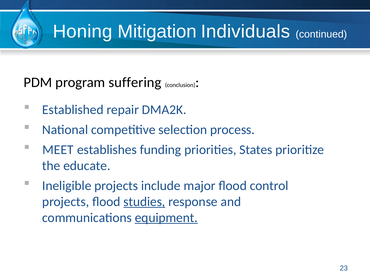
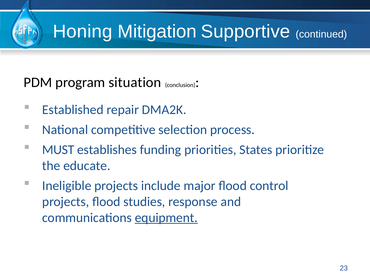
Individuals: Individuals -> Supportive (246, 31)
suffering: suffering -> situation (135, 82)
MEET: MEET -> MUST (58, 150)
studies underline: present -> none (144, 202)
